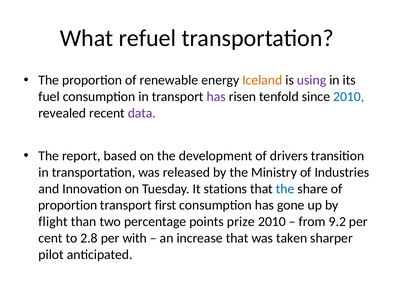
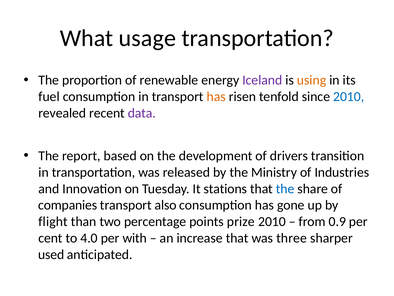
refuel: refuel -> usage (147, 38)
Iceland colour: orange -> purple (262, 80)
using colour: purple -> orange (312, 80)
has colour: purple -> orange (216, 96)
proportion: proportion -> companies (68, 205)
first: first -> also (166, 205)
9.2: 9.2 -> 0.9 (337, 221)
2.8: 2.8 -> 4.0 (89, 238)
taken: taken -> three (292, 238)
pilot: pilot -> used (51, 254)
